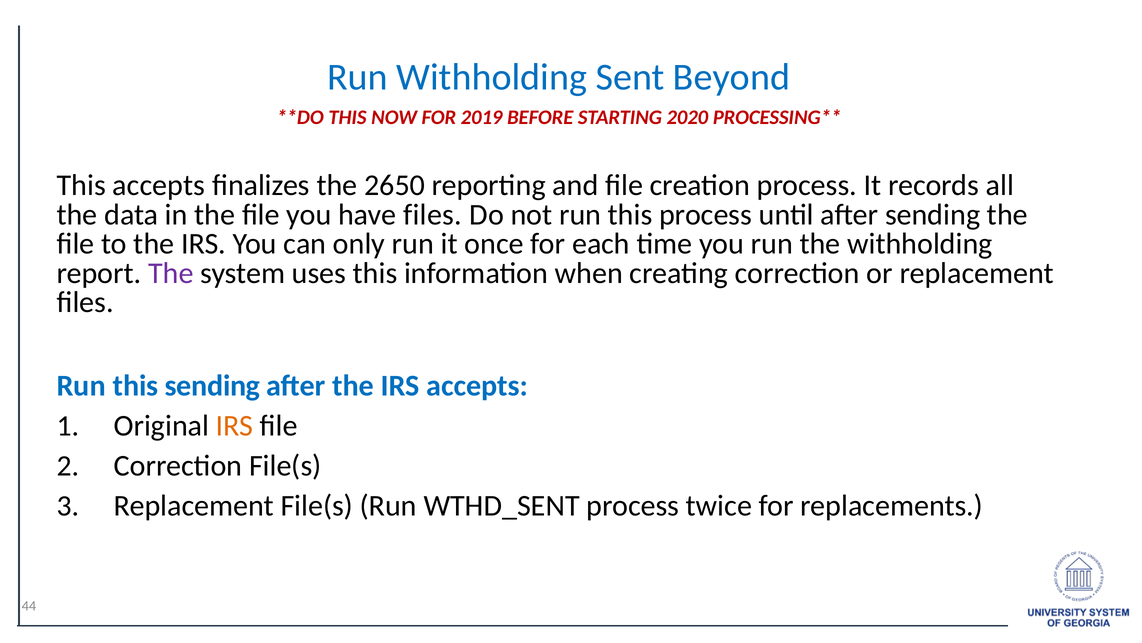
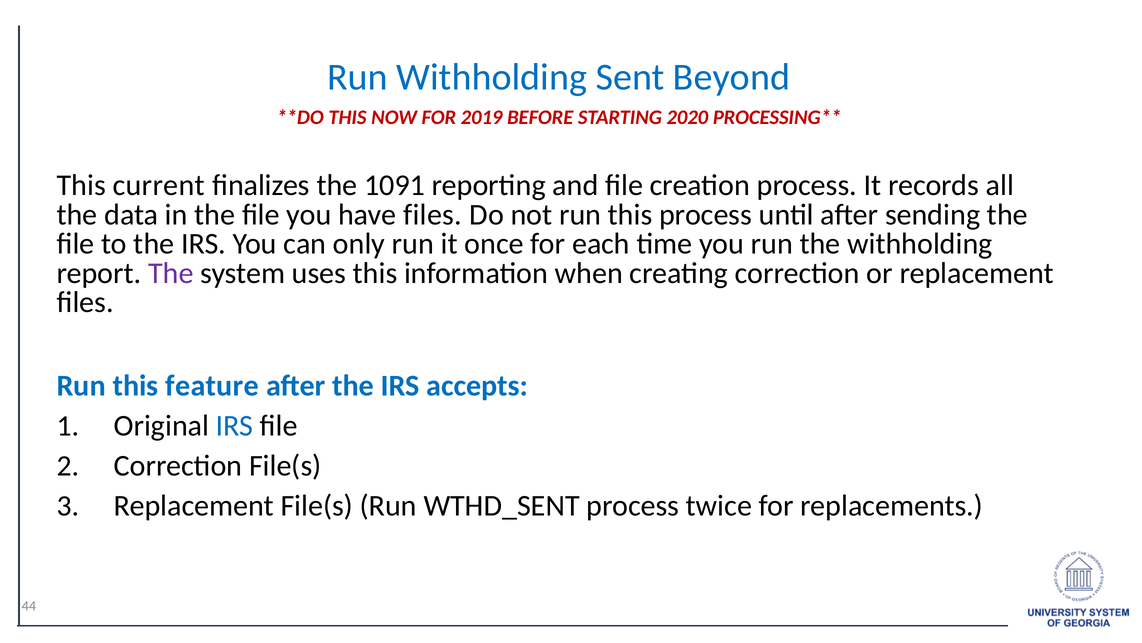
This accepts: accepts -> current (159, 185)
2650: 2650 -> 1091 (395, 185)
this sending: sending -> feature (212, 385)
IRS colour: orange -> blue (235, 425)
